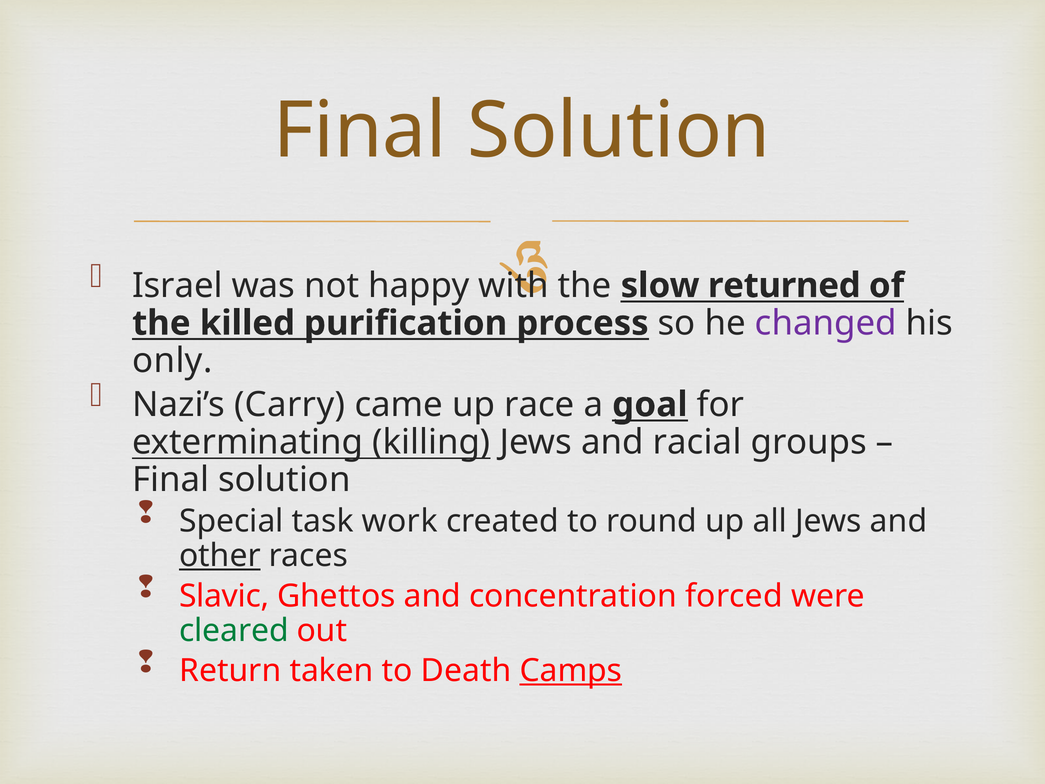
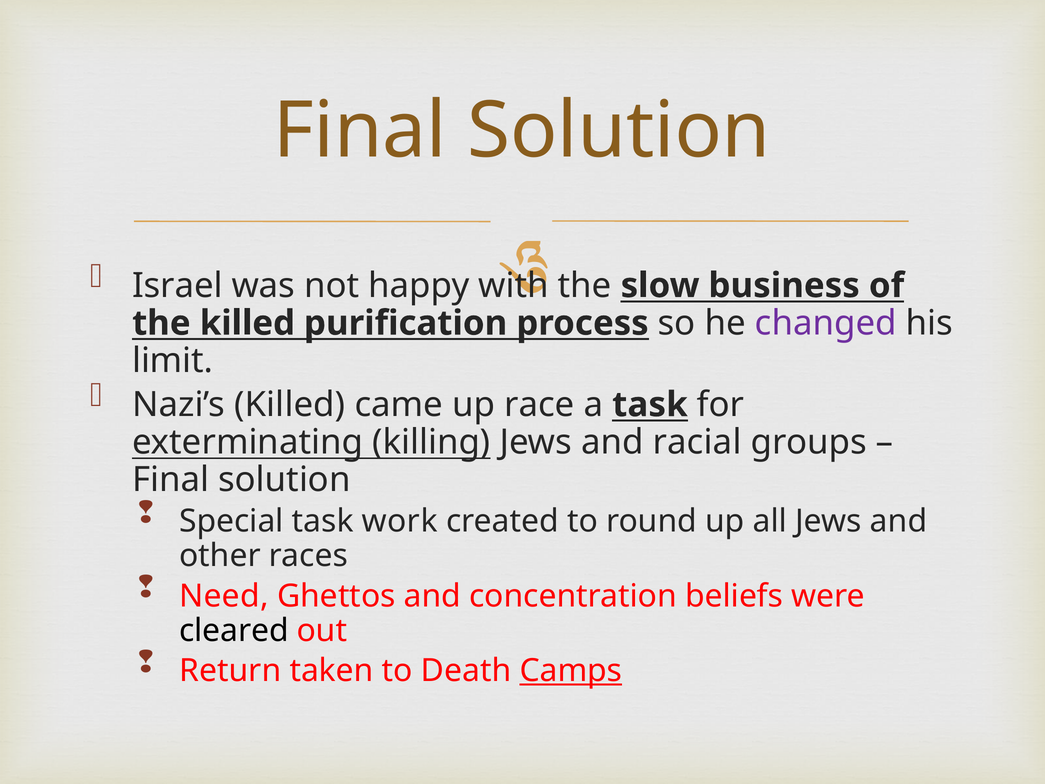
returned: returned -> business (784, 286)
only: only -> limit (173, 361)
Nazi’s Carry: Carry -> Killed (290, 405)
a goal: goal -> task (650, 405)
other underline: present -> none (220, 556)
Slavic: Slavic -> Need (224, 596)
forced: forced -> beliefs (734, 596)
cleared colour: green -> black (234, 630)
